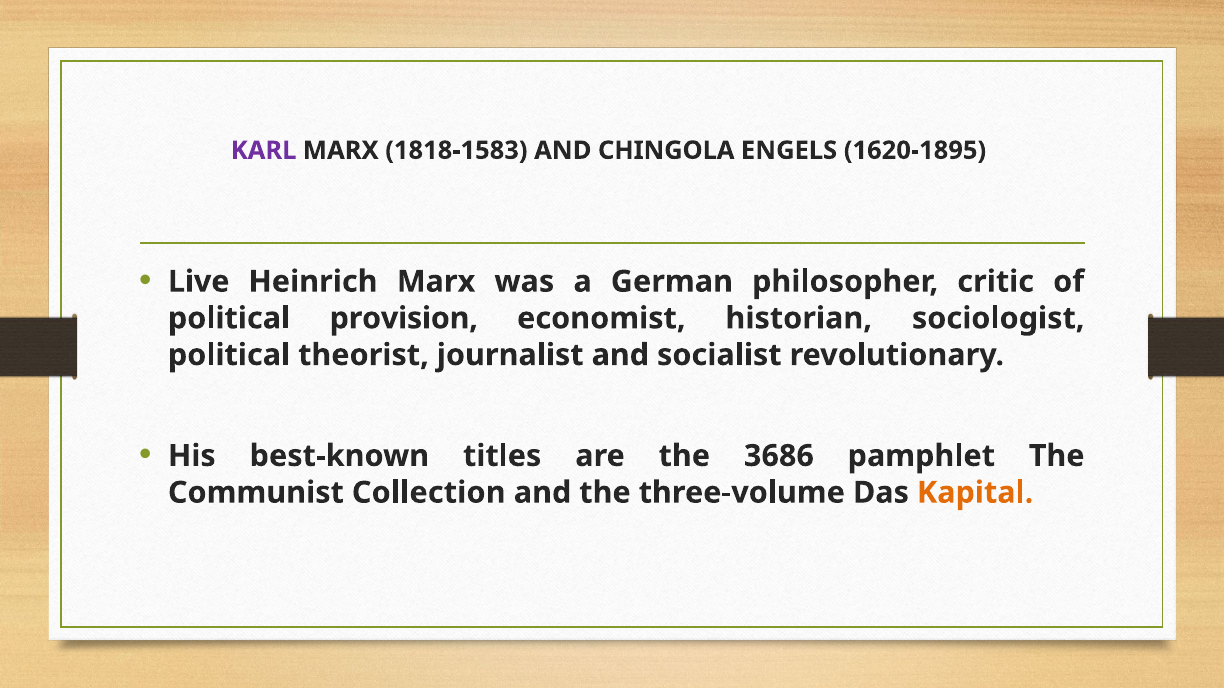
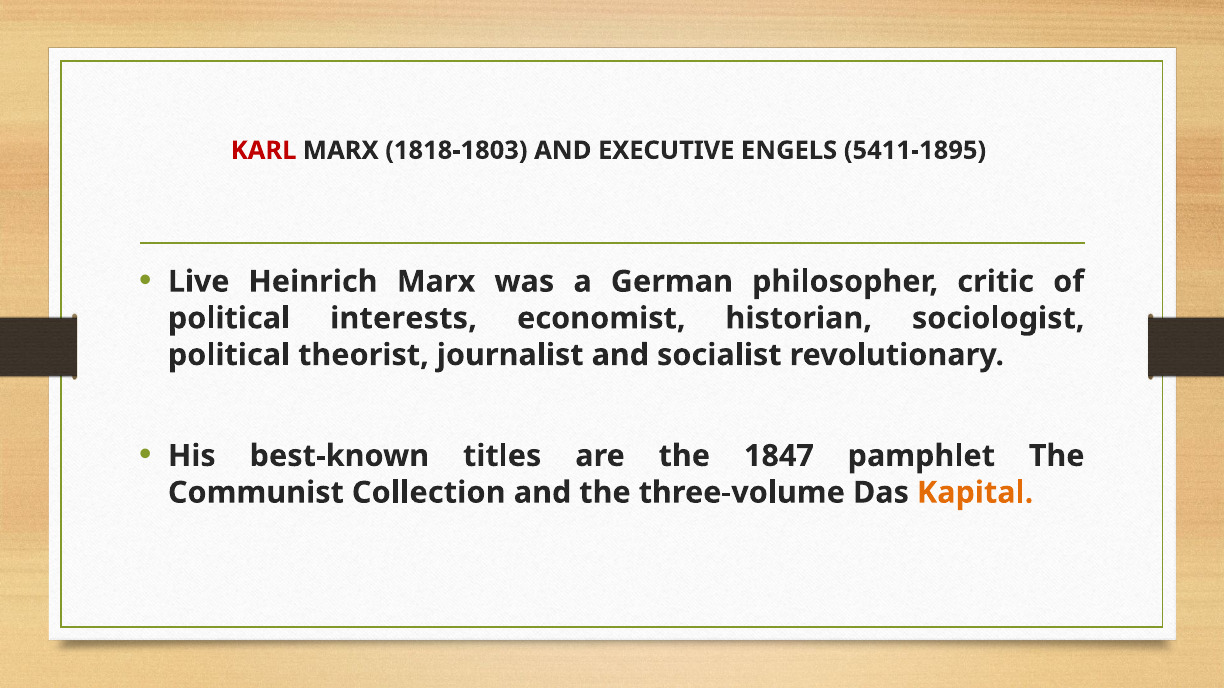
KARL colour: purple -> red (264, 150)
1818-1583: 1818-1583 -> 1818-1803 (456, 150)
CHINGOLA: CHINGOLA -> EXECUTIVE (666, 150)
1620-1895: 1620-1895 -> 5411-1895 (915, 150)
provision: provision -> interests (404, 319)
3686: 3686 -> 1847 (779, 456)
